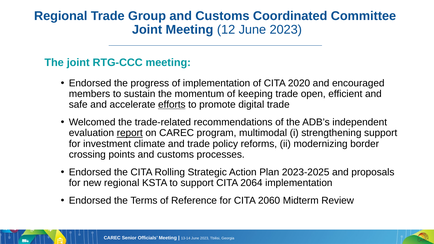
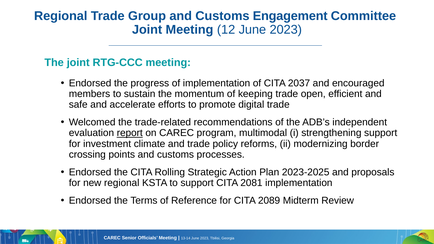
Coordinated: Coordinated -> Engagement (290, 16)
2020: 2020 -> 2037 (299, 83)
efforts underline: present -> none (172, 105)
2064: 2064 -> 2081 (251, 183)
2060: 2060 -> 2089 (269, 201)
